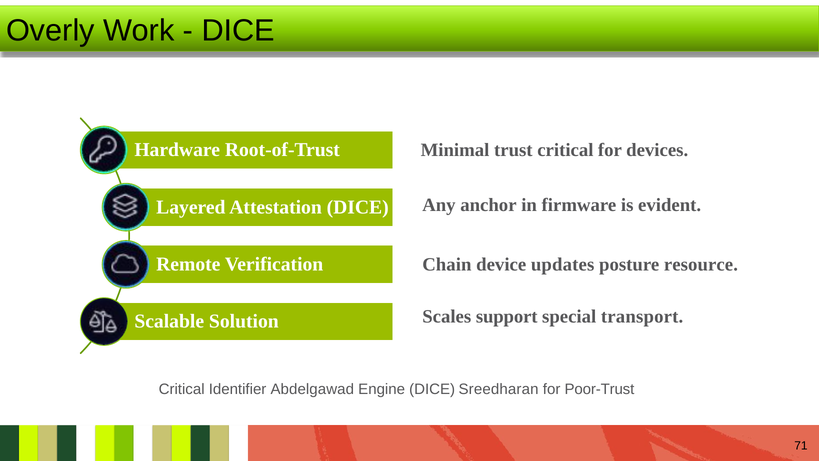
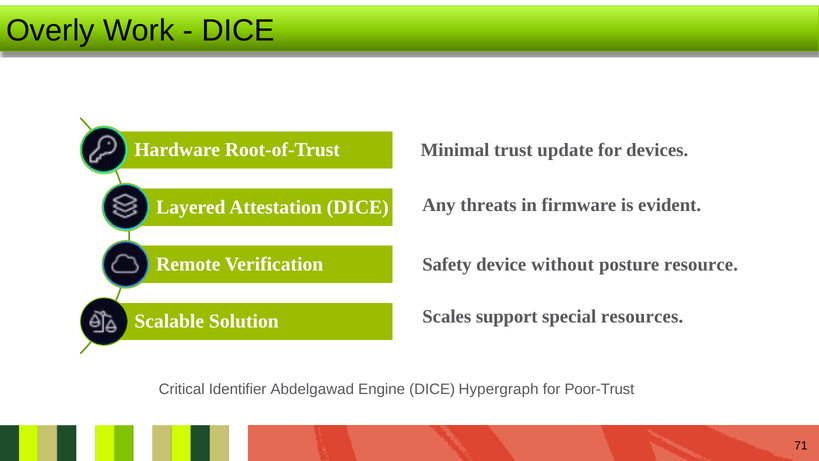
trust critical: critical -> update (565, 150)
anchor: anchor -> threats (488, 205)
Chain: Chain -> Safety (447, 264)
updates: updates -> without (563, 264)
transport: transport -> resources (642, 317)
Sreedharan: Sreedharan -> Hypergraph (499, 389)
